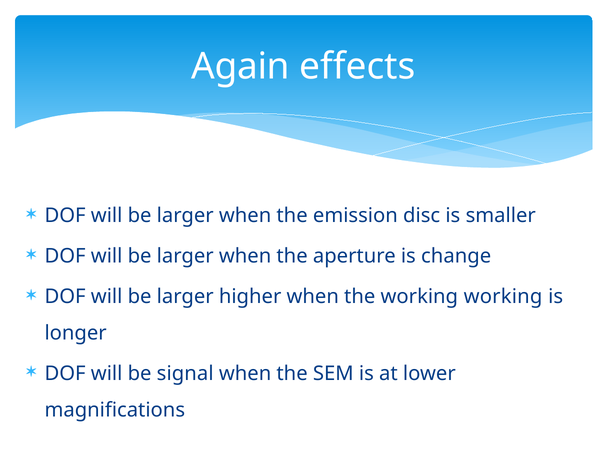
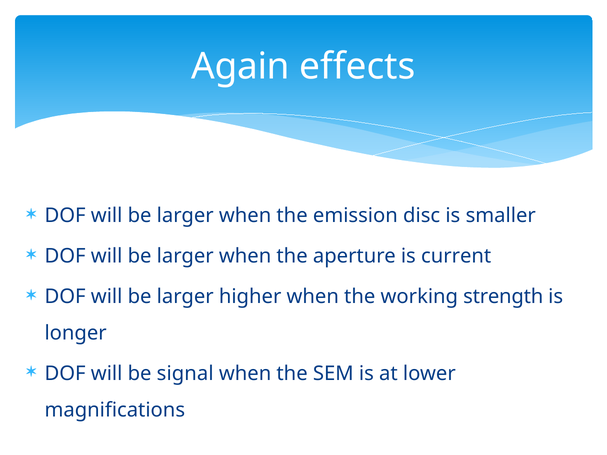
change: change -> current (456, 256)
working working: working -> strength (503, 297)
